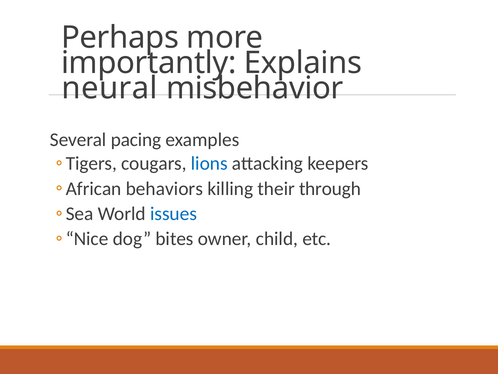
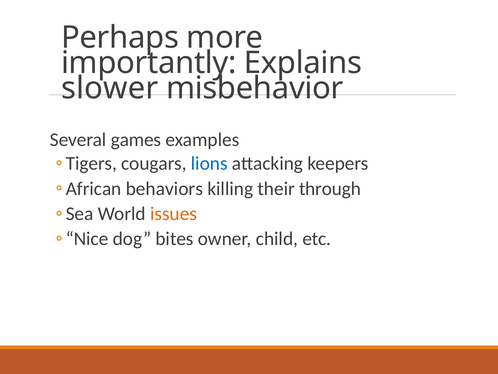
neural: neural -> slower (110, 88)
pacing: pacing -> games (136, 140)
issues colour: blue -> orange (174, 214)
